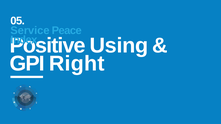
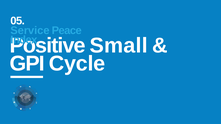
Using: Using -> Small (119, 46)
Right: Right -> Cycle (77, 64)
